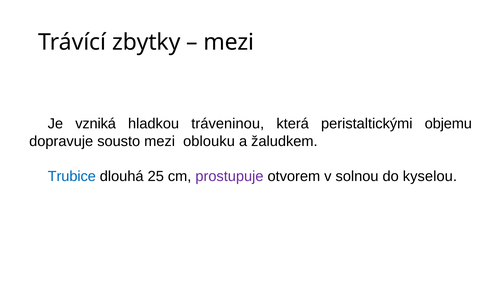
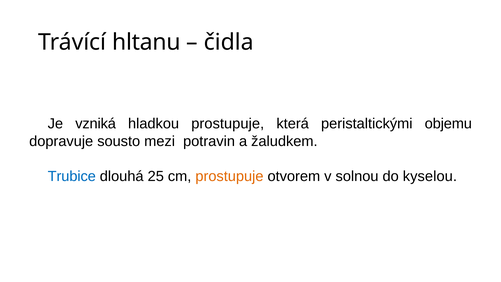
zbytky: zbytky -> hltanu (146, 42)
mezi: mezi -> čidla (229, 42)
hladkou tráveninou: tráveninou -> prostupuje (228, 124)
oblouku: oblouku -> potravin (209, 141)
prostupuje colour: purple -> orange (229, 176)
